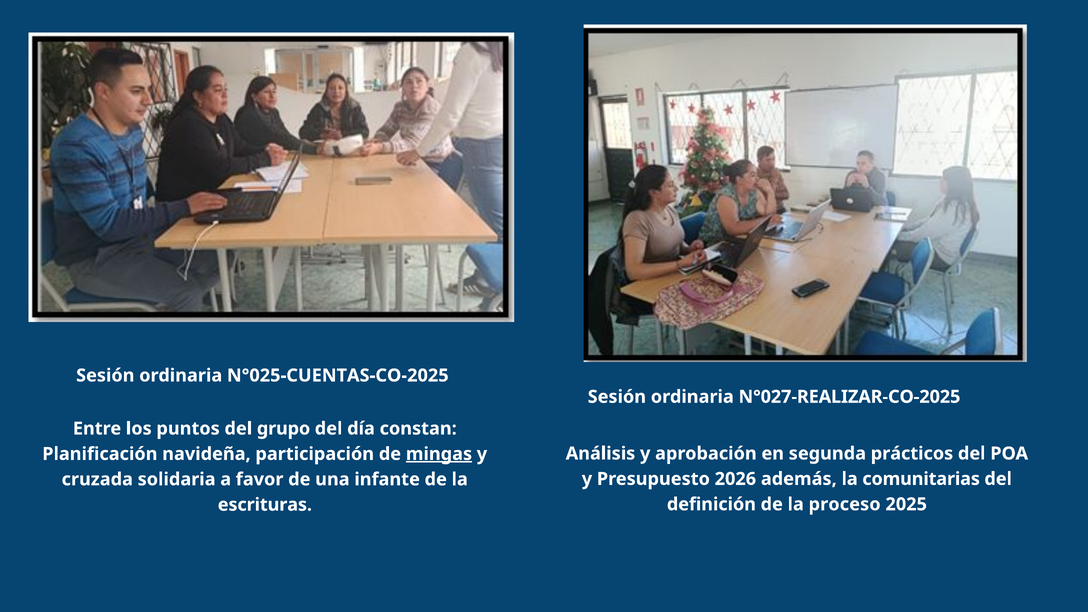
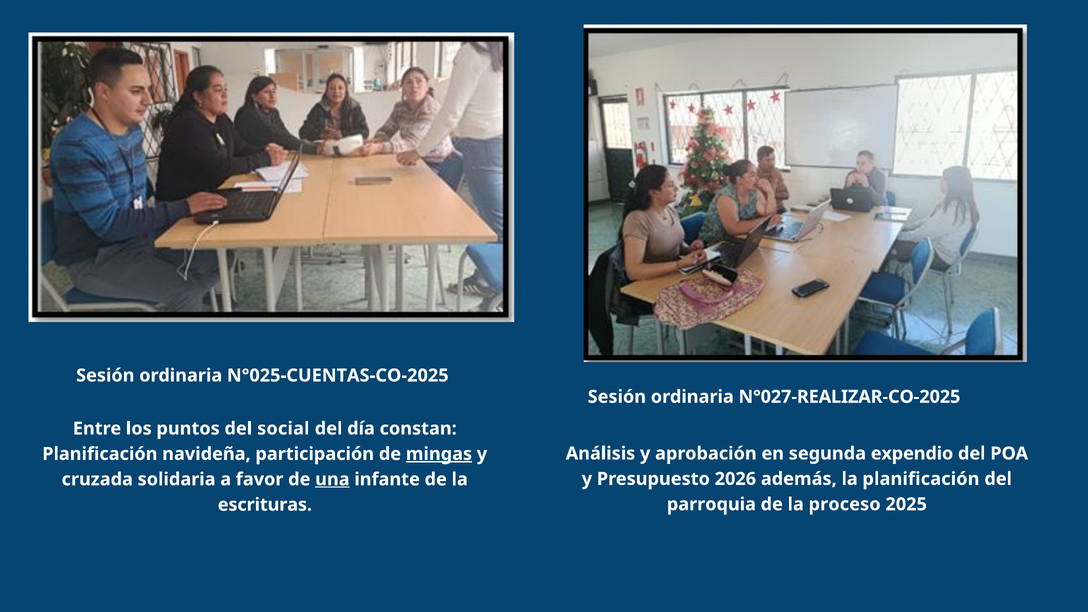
grupo: grupo -> social (283, 429)
prácticos: prácticos -> expendio (912, 454)
la comunitarias: comunitarias -> planificación (921, 479)
una underline: none -> present (332, 479)
definición: definición -> parroquia (711, 504)
